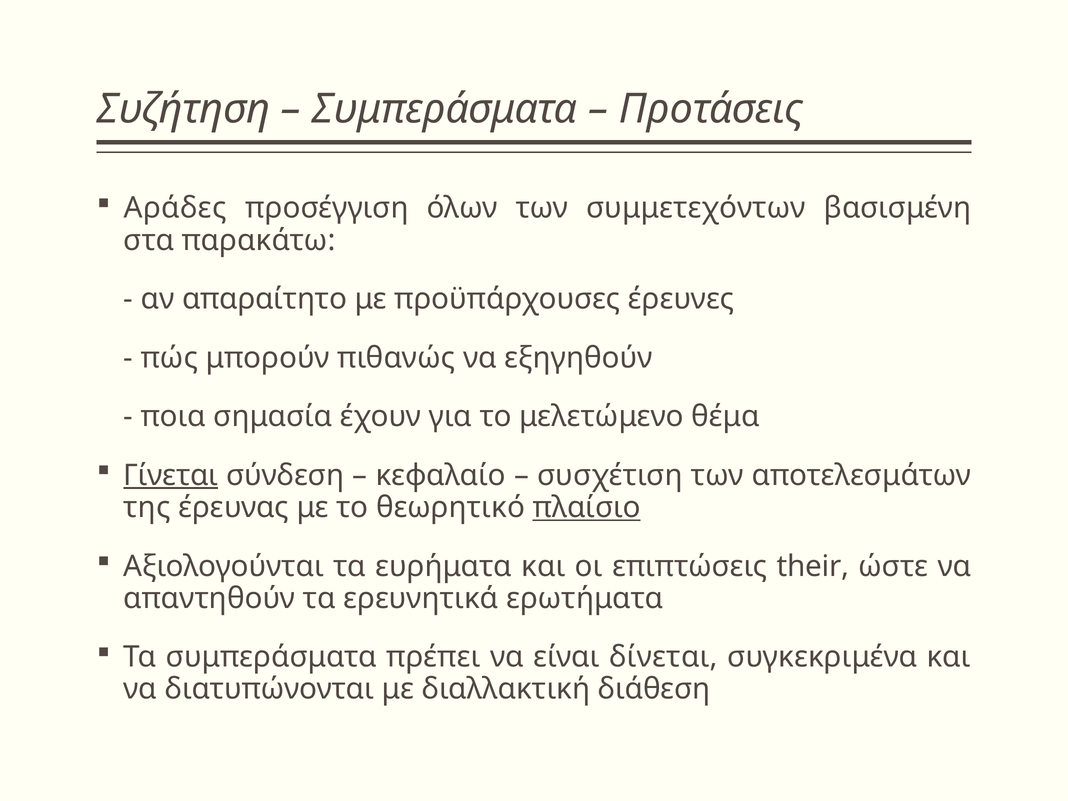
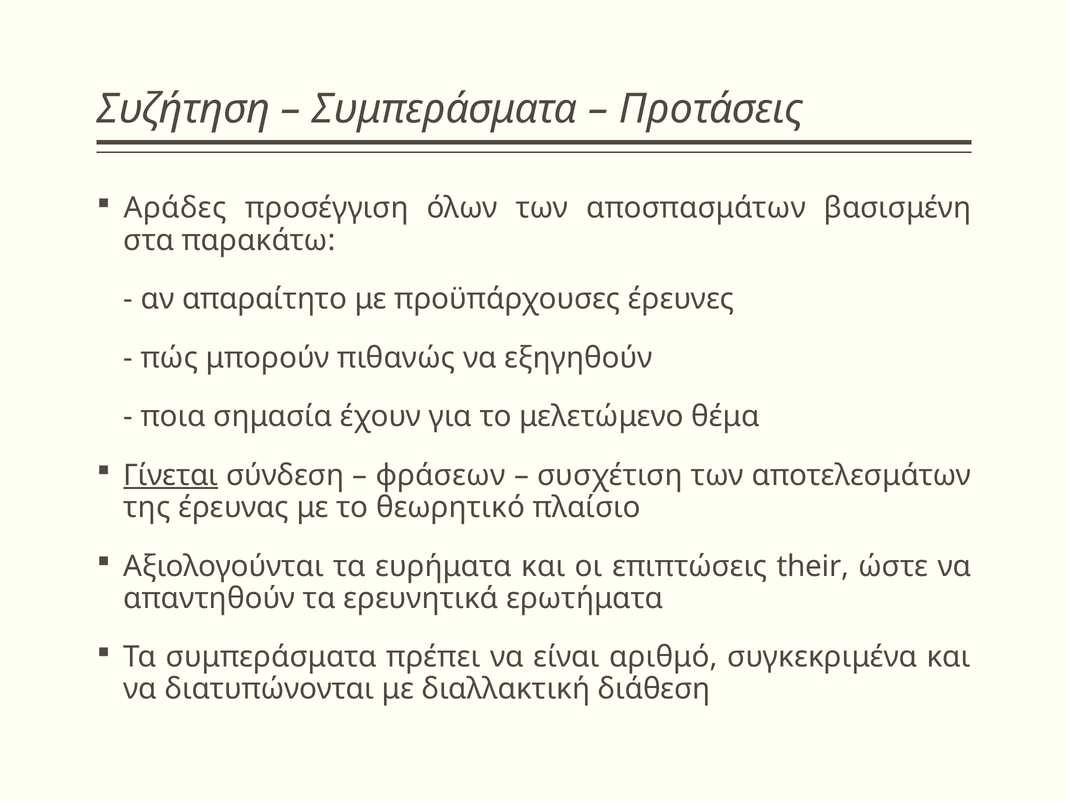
συμμετεχόντων: συμμετεχόντων -> αποσπασμάτων (696, 208)
κεφαλαίο: κεφαλαίο -> φράσεων (441, 475)
πλαίσιο underline: present -> none (587, 507)
δίνεται: δίνεται -> αριθμό (664, 657)
